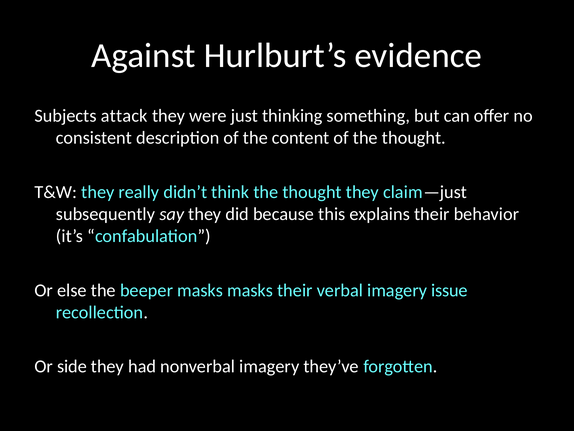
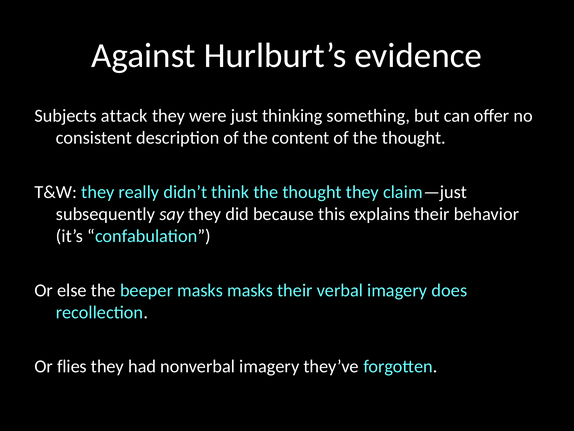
issue: issue -> does (449, 290)
side: side -> flies (72, 366)
